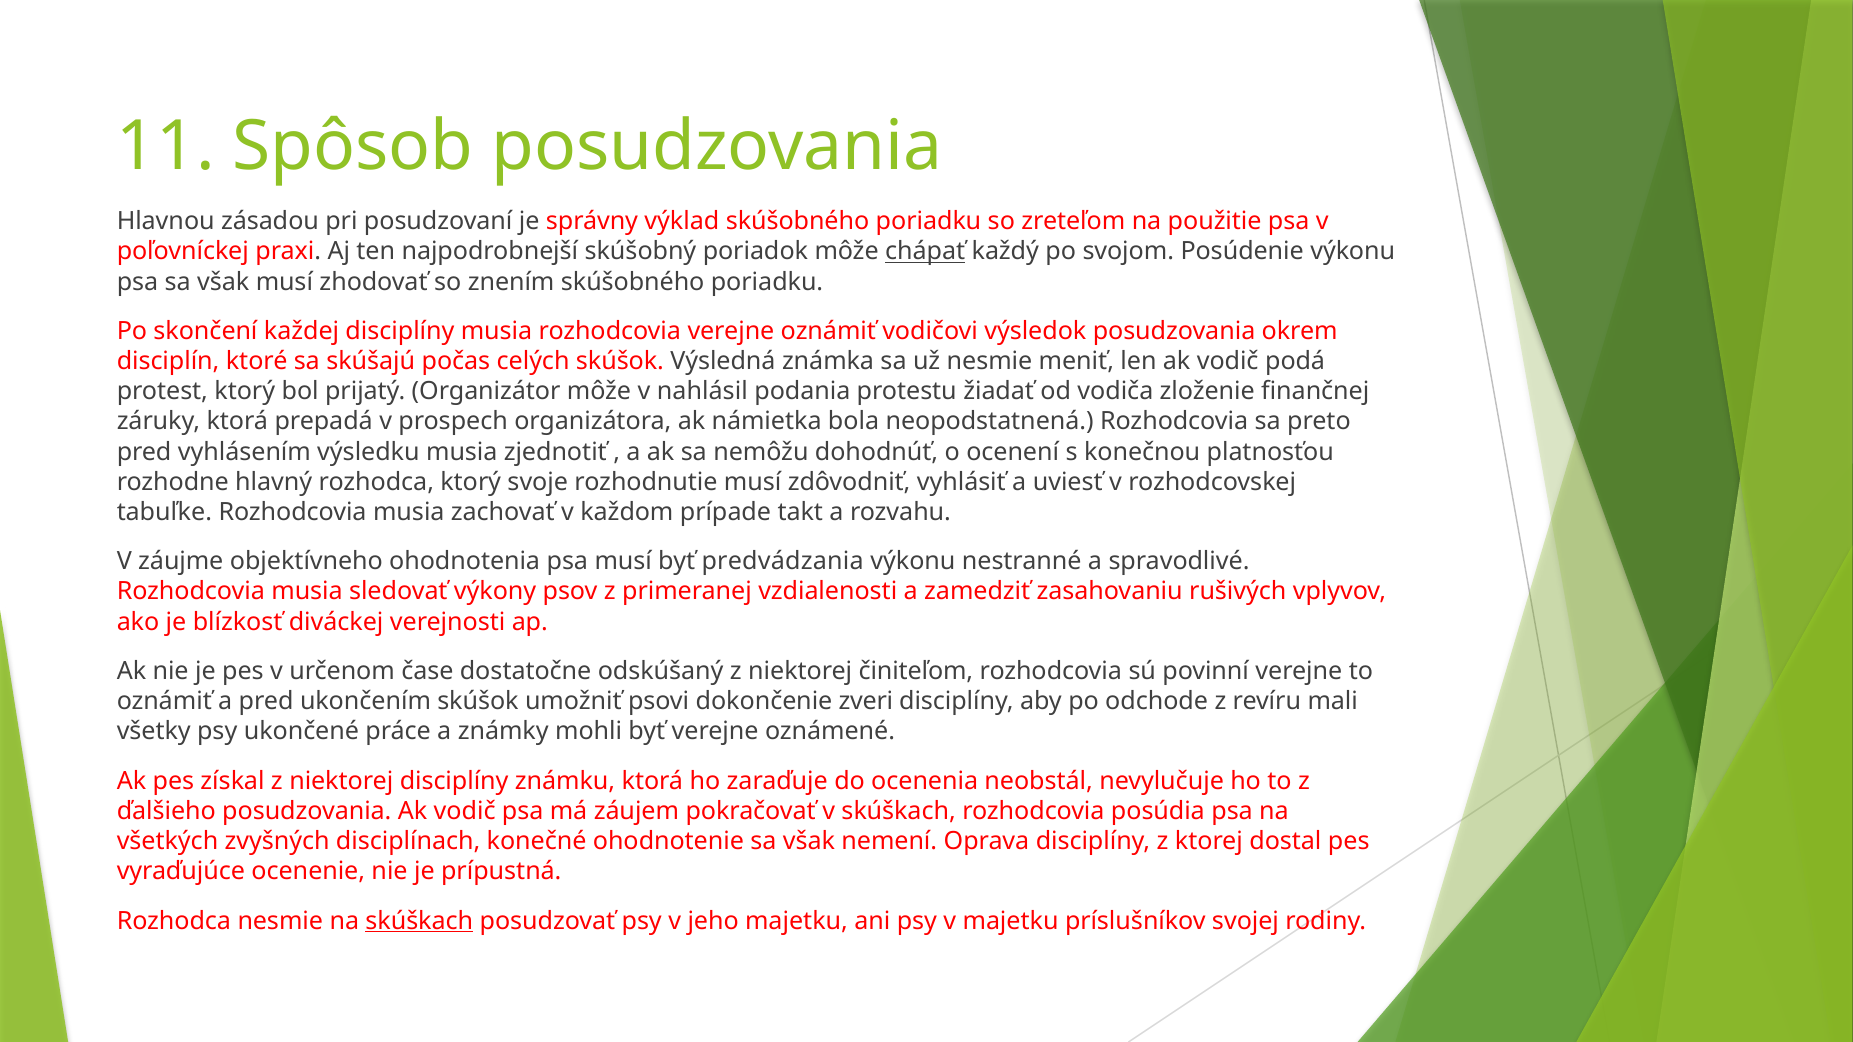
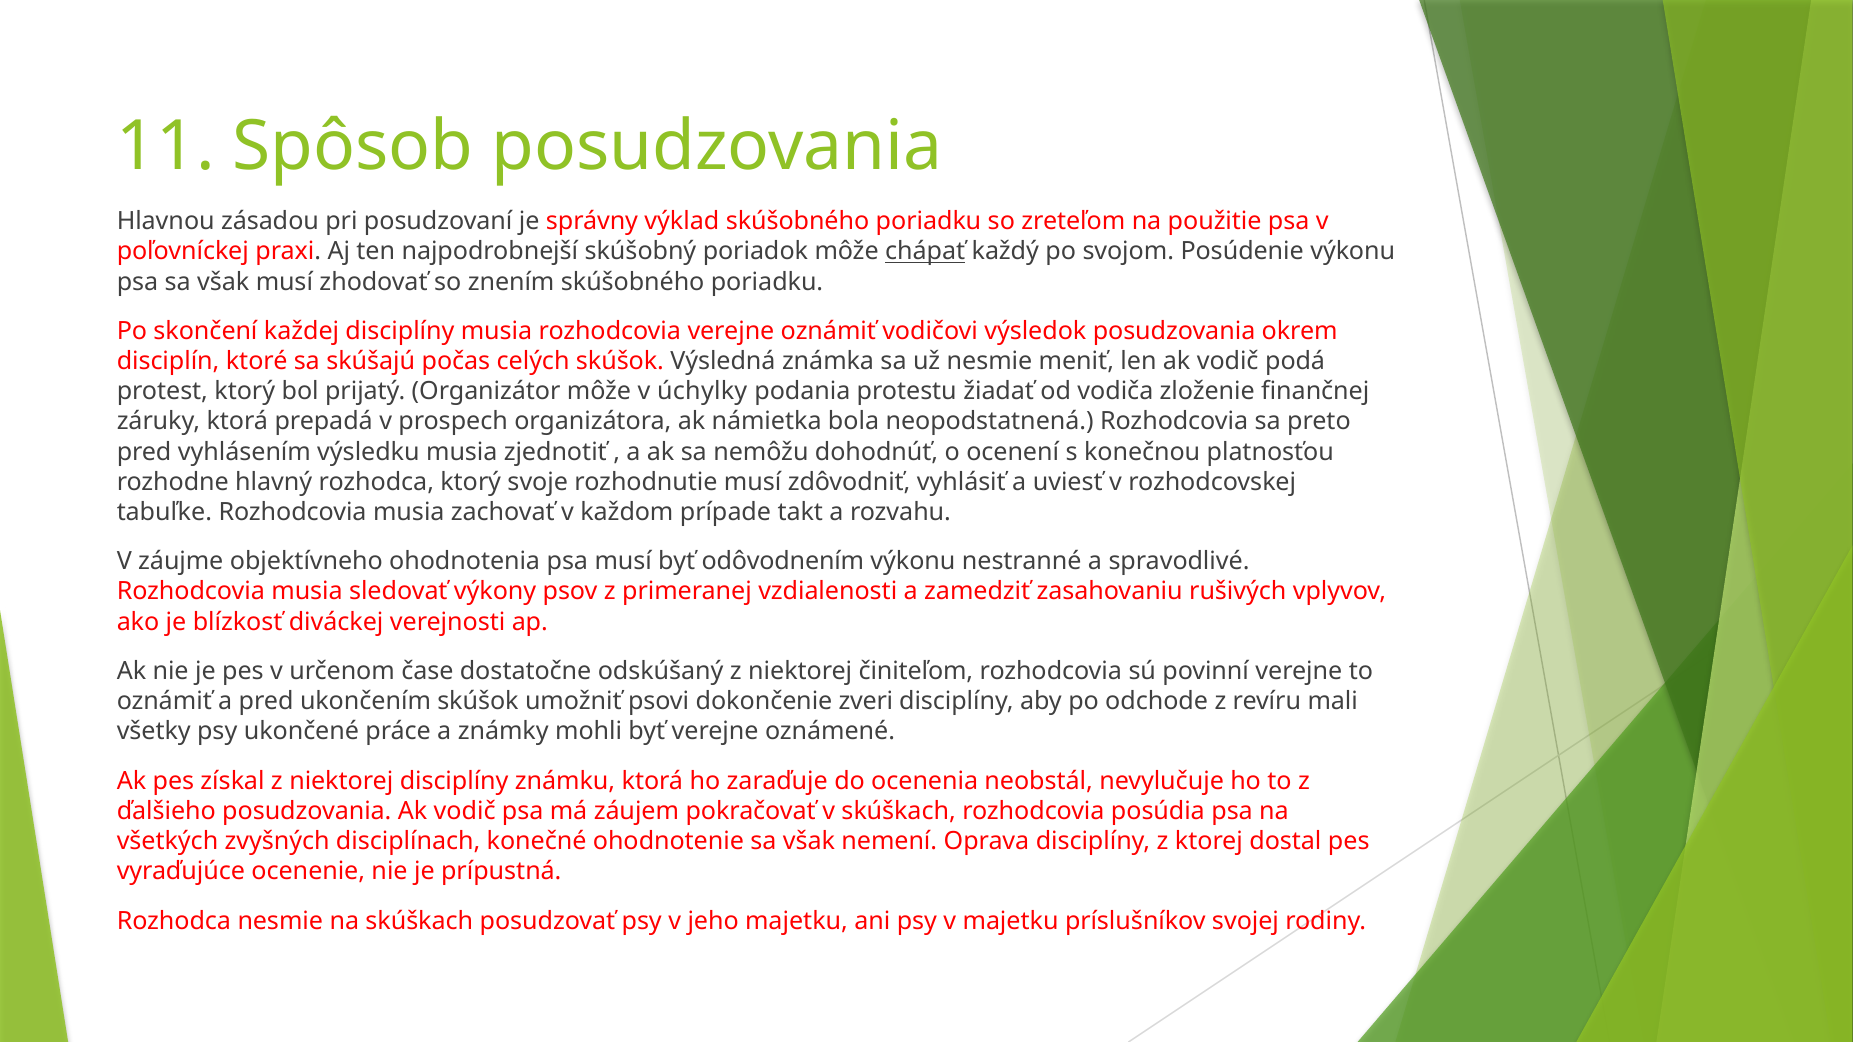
nahlásil: nahlásil -> úchylky (702, 392)
predvádzania: predvádzania -> odôvodnením (783, 562)
skúškach underline: present -> none (419, 921)
